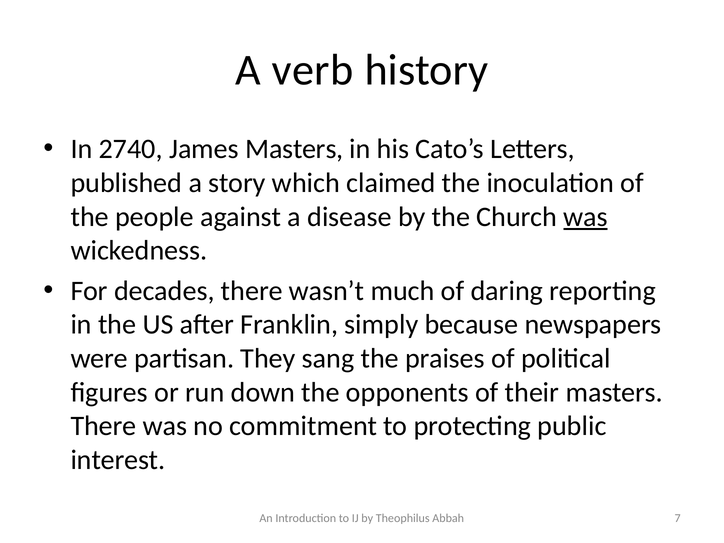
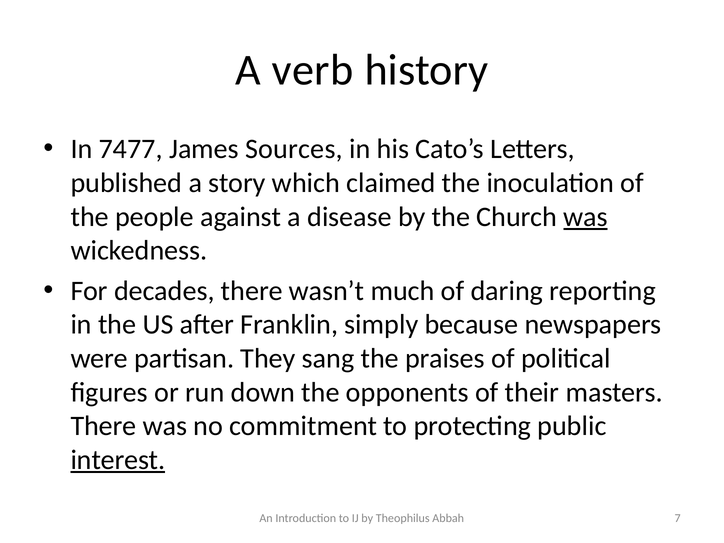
2740: 2740 -> 7477 (131, 149)
James Masters: Masters -> Sources (294, 149)
interest underline: none -> present (118, 460)
